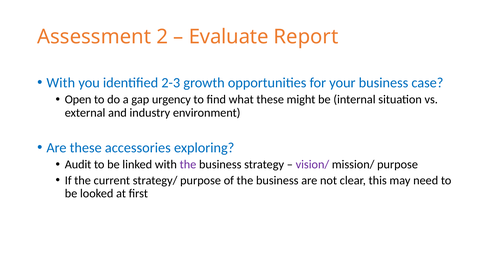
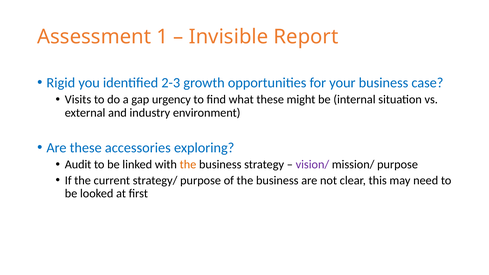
2: 2 -> 1 (162, 37)
Evaluate: Evaluate -> Invisible (229, 37)
With: With -> Rigid (61, 83)
Open: Open -> Visits (78, 100)
the colour: purple -> orange (188, 165)
